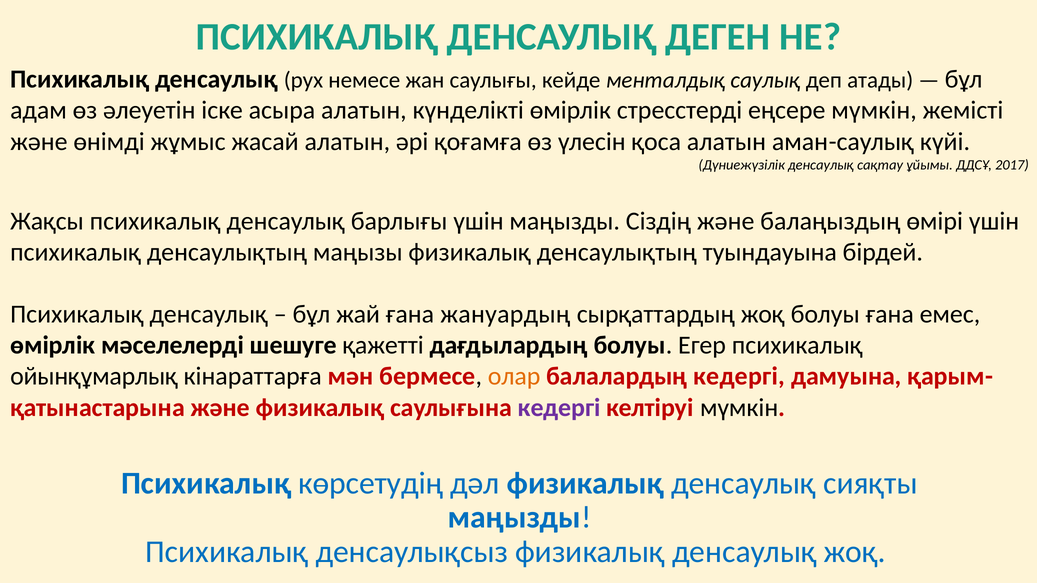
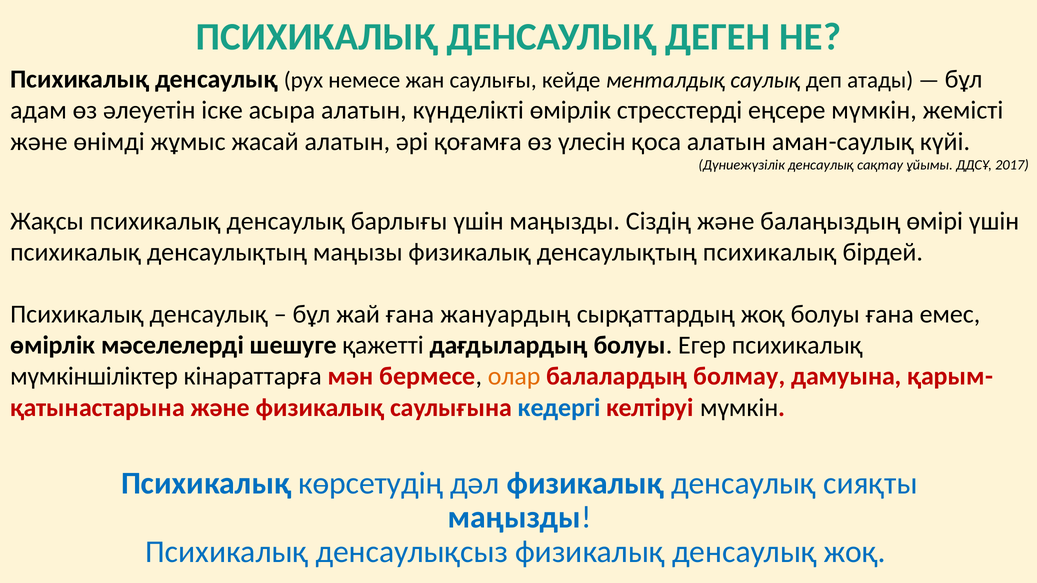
денсаулықтың туындауына: туындауына -> психикалық (770, 252)
ойынқұмарлық: ойынқұмарлық -> мүмкіншіліктер (94, 377)
балалардың кедергі: кедергі -> болмау (739, 377)
кедергі colour: purple -> blue (559, 408)
